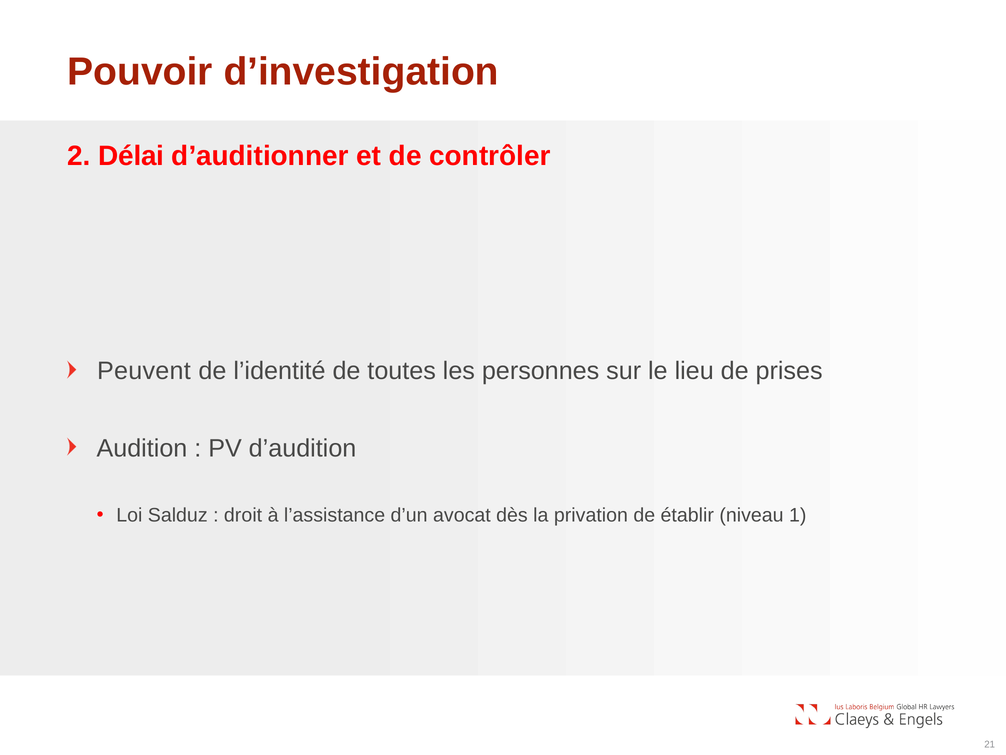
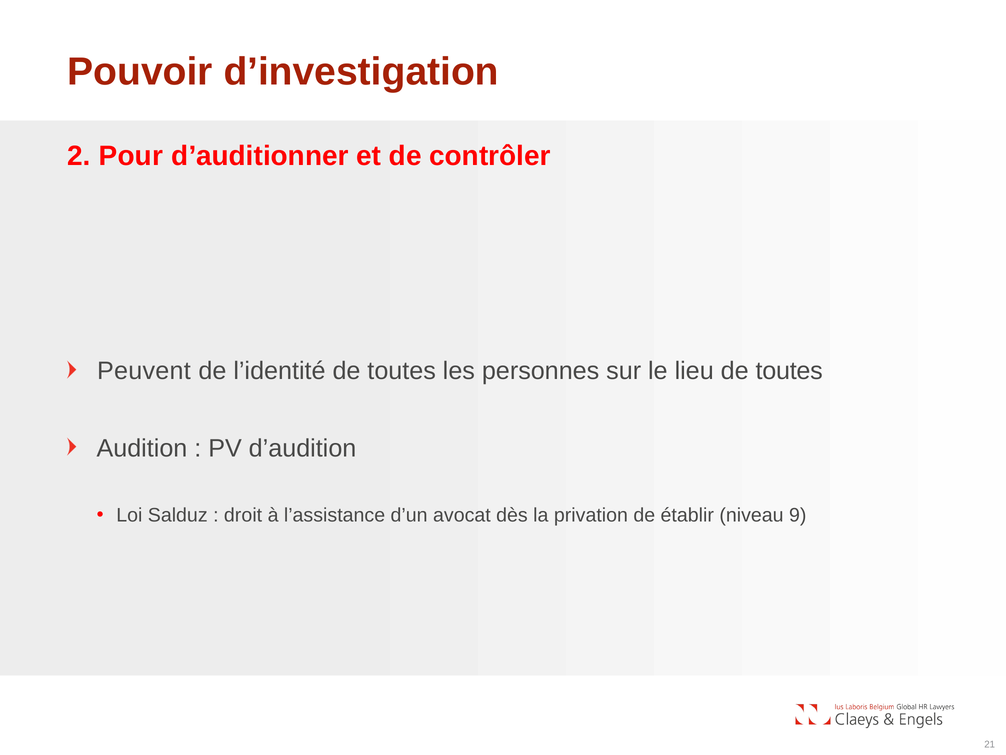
Délai: Délai -> Pour (131, 156)
lieu de prises: prises -> toutes (789, 371)
1: 1 -> 9 (798, 515)
